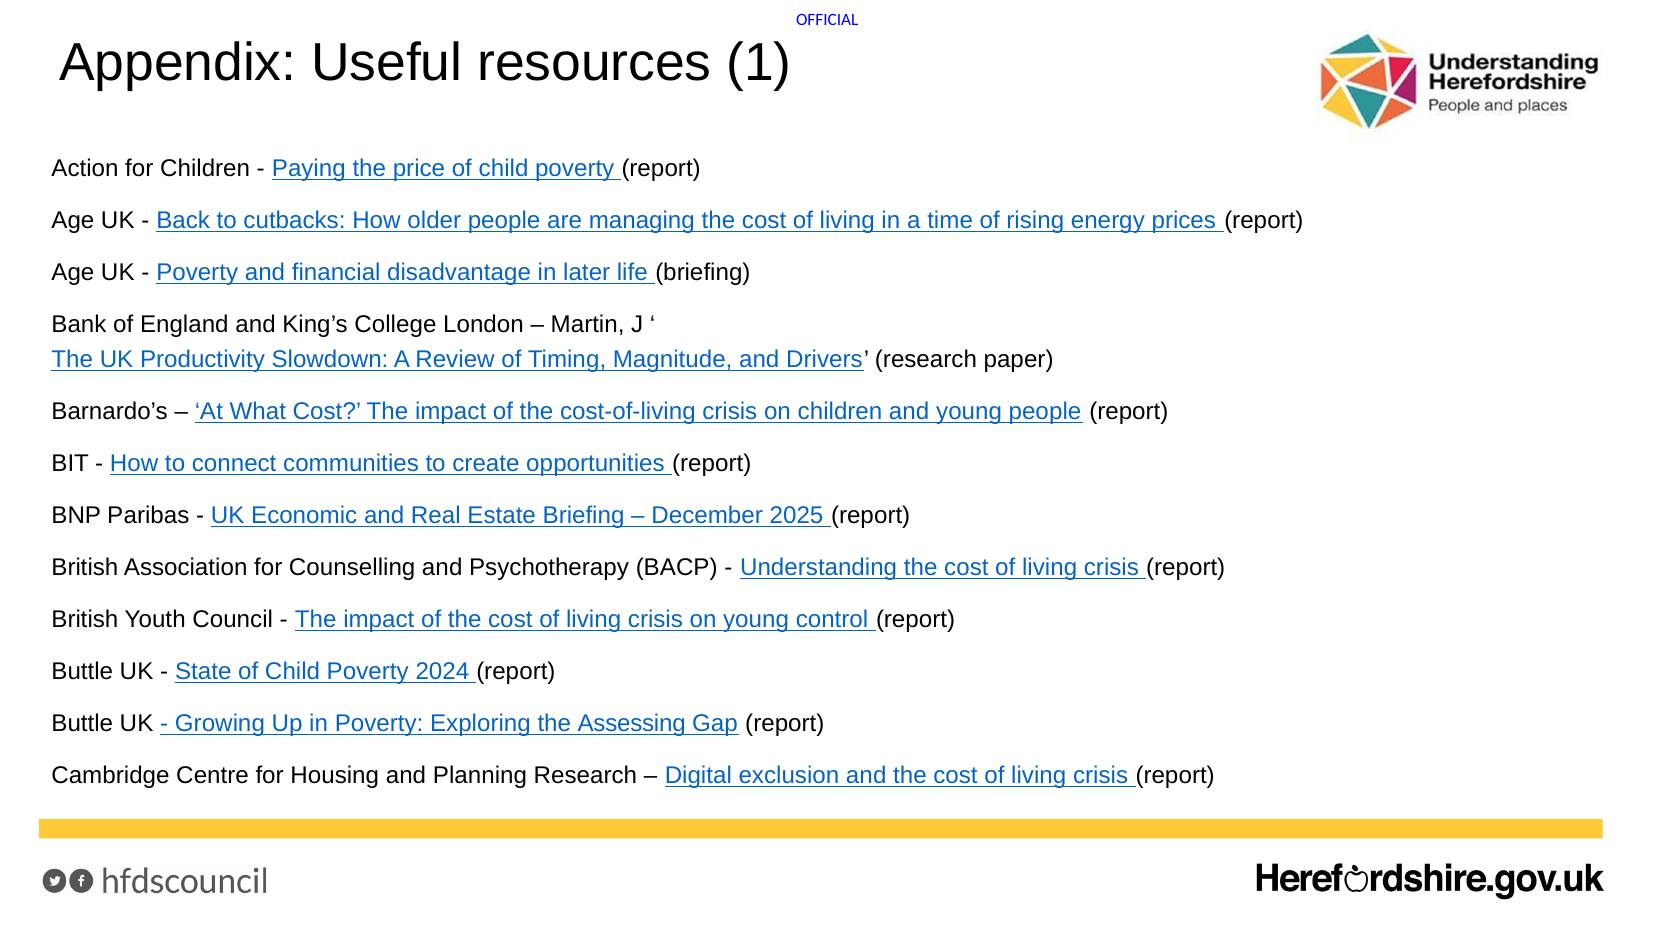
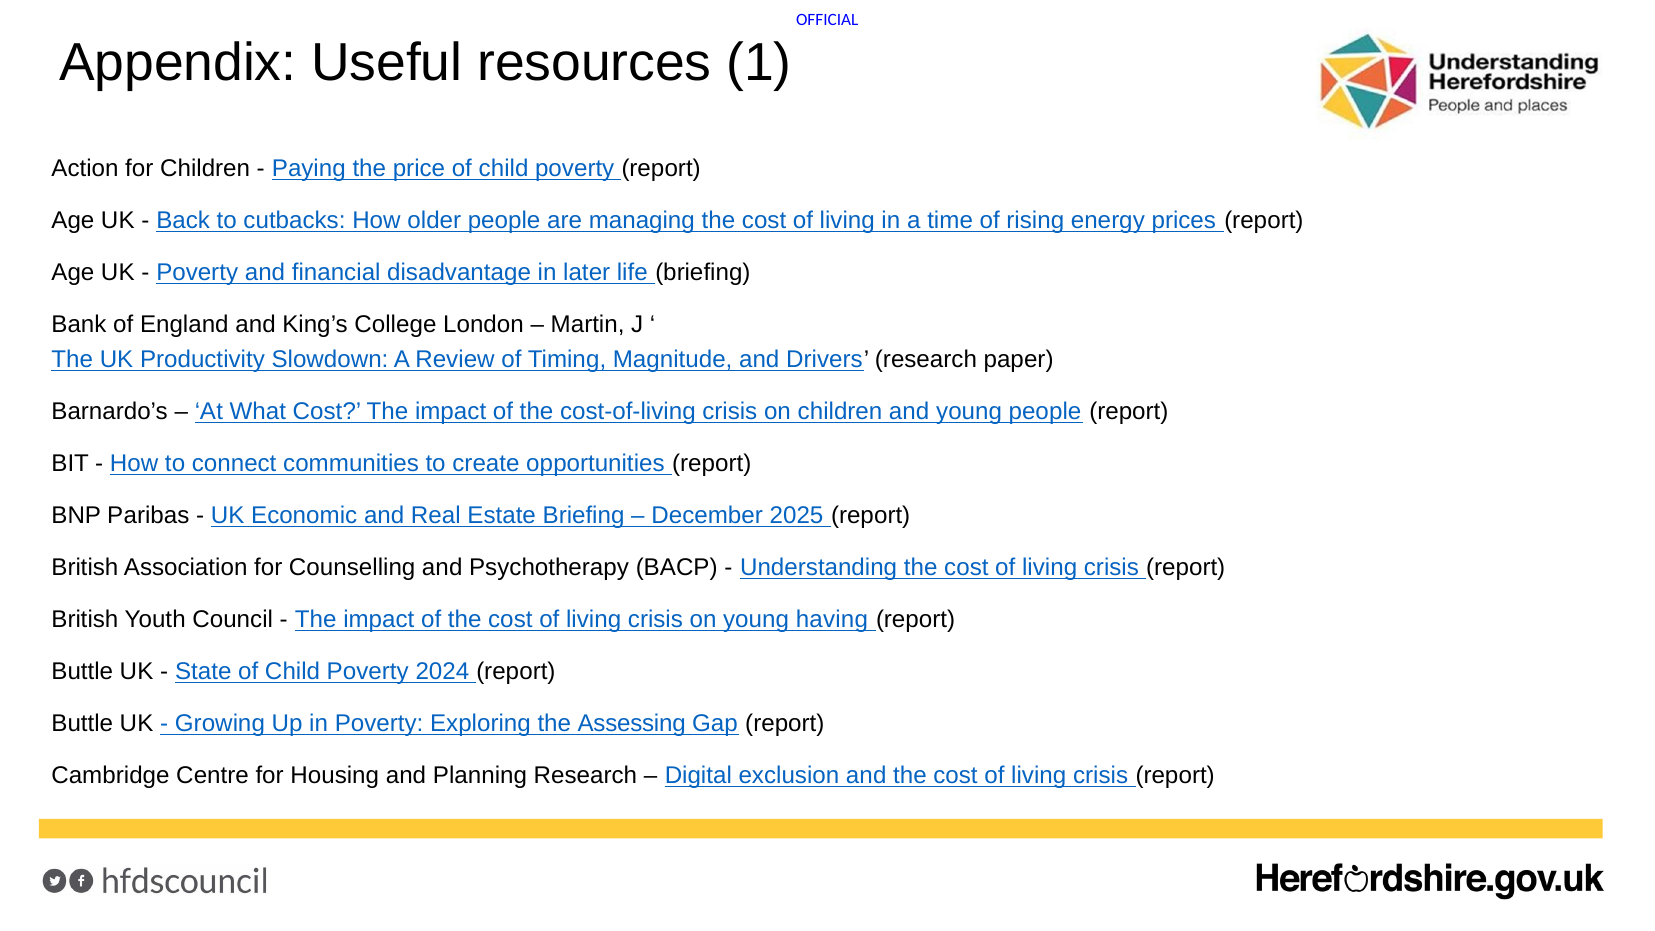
control: control -> having (832, 619)
